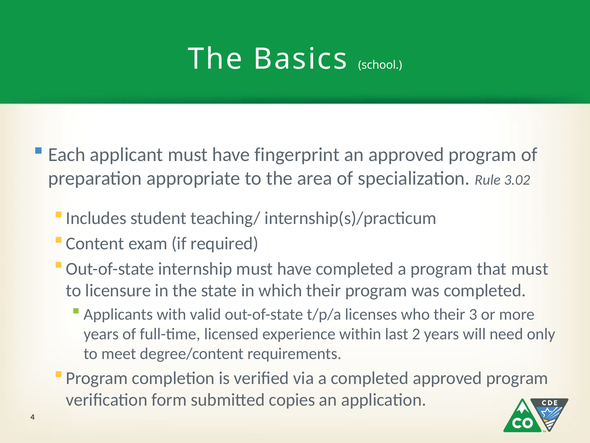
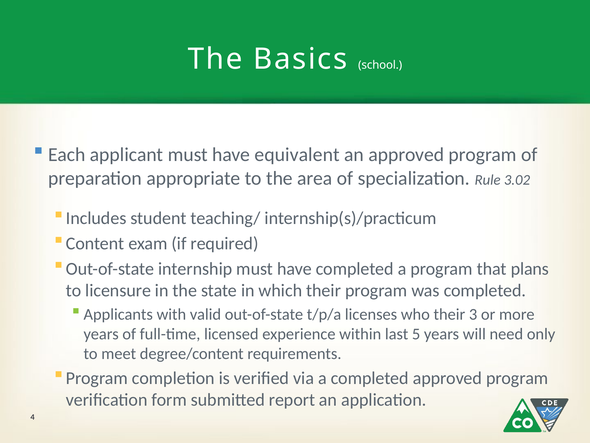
fingerprint: fingerprint -> equivalent (297, 155)
that must: must -> plans (530, 268)
2: 2 -> 5 (416, 334)
copies: copies -> report (292, 399)
